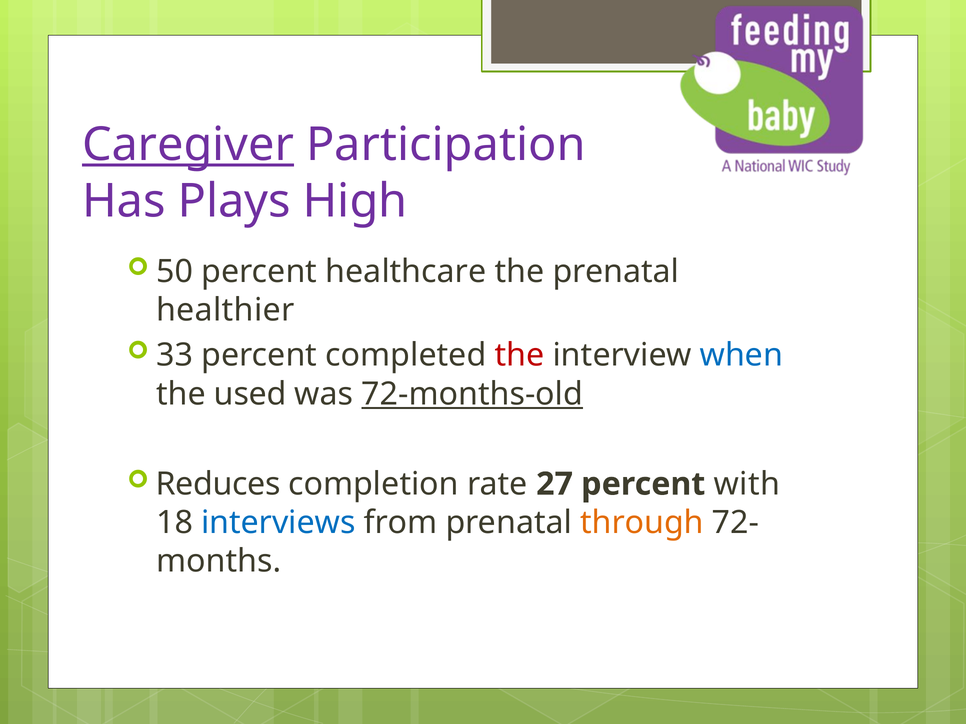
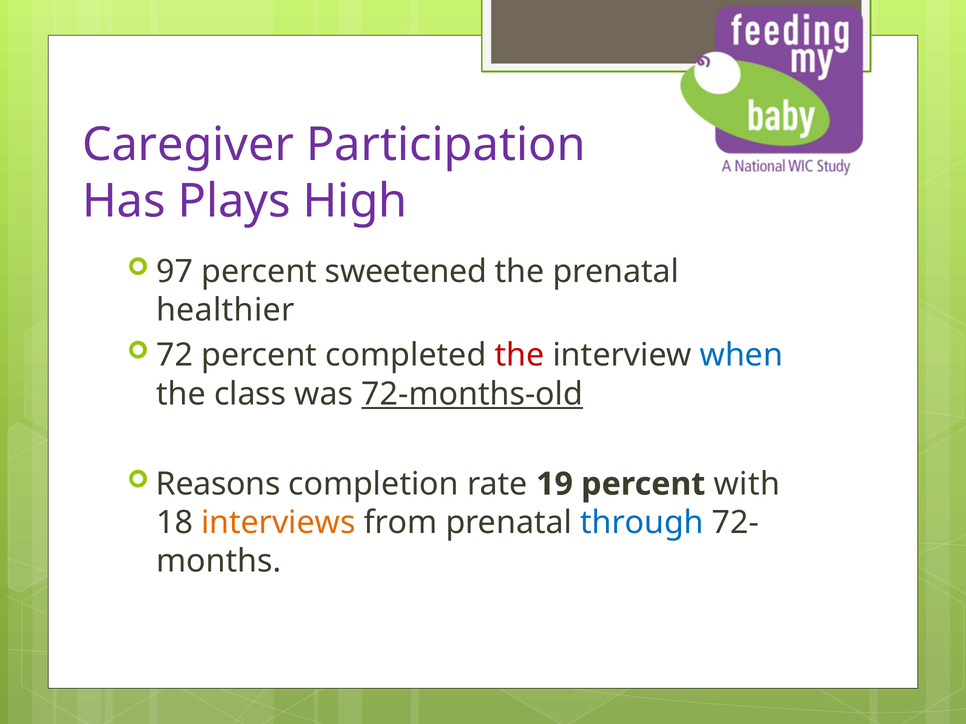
Caregiver underline: present -> none (188, 145)
50: 50 -> 97 (175, 272)
healthcare: healthcare -> sweetened (406, 272)
33: 33 -> 72 (175, 356)
used: used -> class (250, 394)
Reduces: Reduces -> Reasons (218, 484)
27: 27 -> 19 (555, 484)
interviews colour: blue -> orange (278, 523)
through colour: orange -> blue (642, 523)
